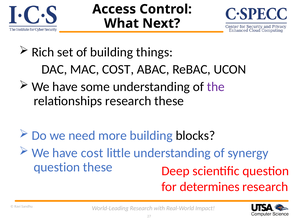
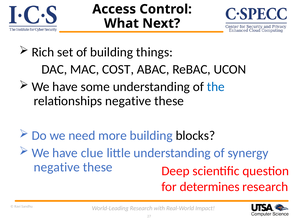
the colour: purple -> blue (216, 87)
relationships research: research -> negative (128, 101)
have cost: cost -> clue (92, 153)
question: question -> negative (57, 167)
